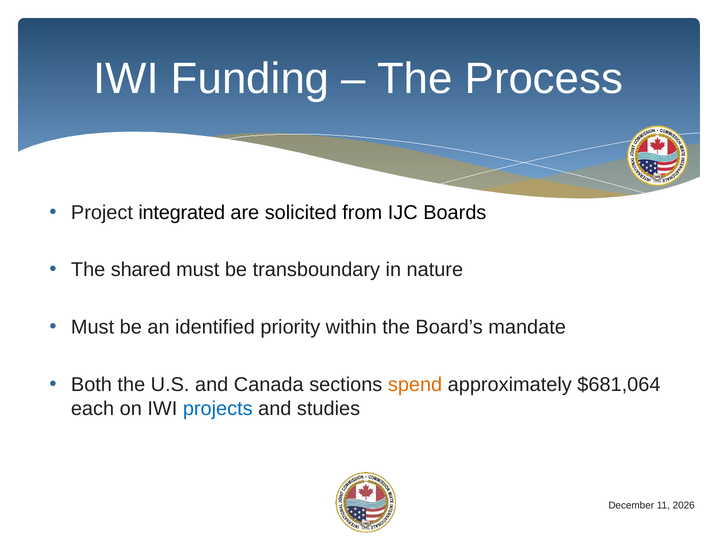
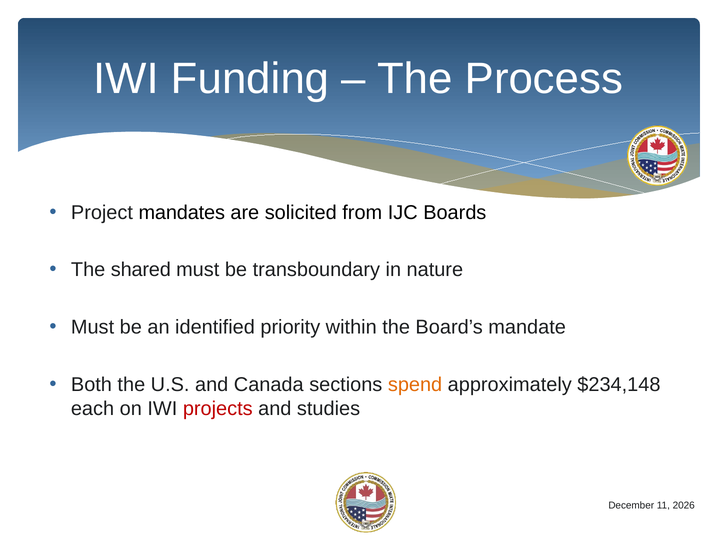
integrated: integrated -> mandates (182, 212)
$681,064: $681,064 -> $234,148 (619, 384)
projects colour: blue -> red (218, 408)
